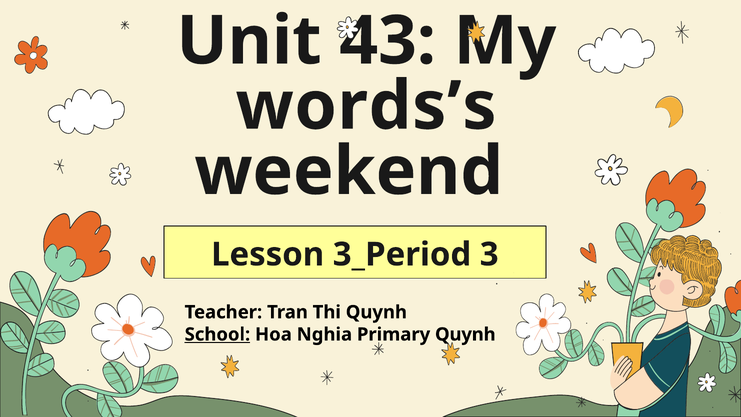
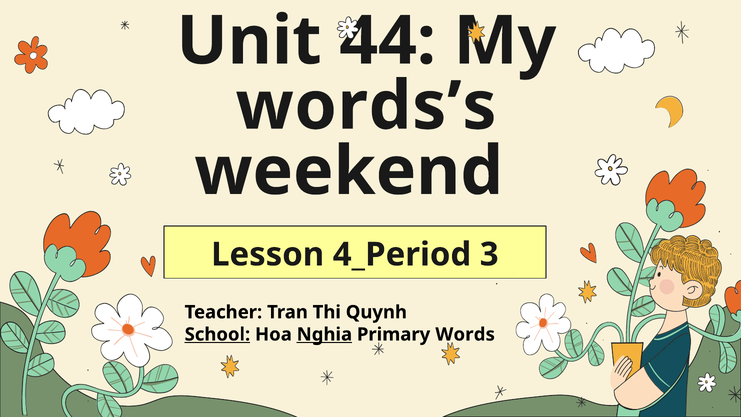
43: 43 -> 44 (388, 41)
3_Period: 3_Period -> 4_Period (402, 254)
Nghia underline: none -> present (324, 334)
Primary Quynh: Quynh -> Words (465, 334)
